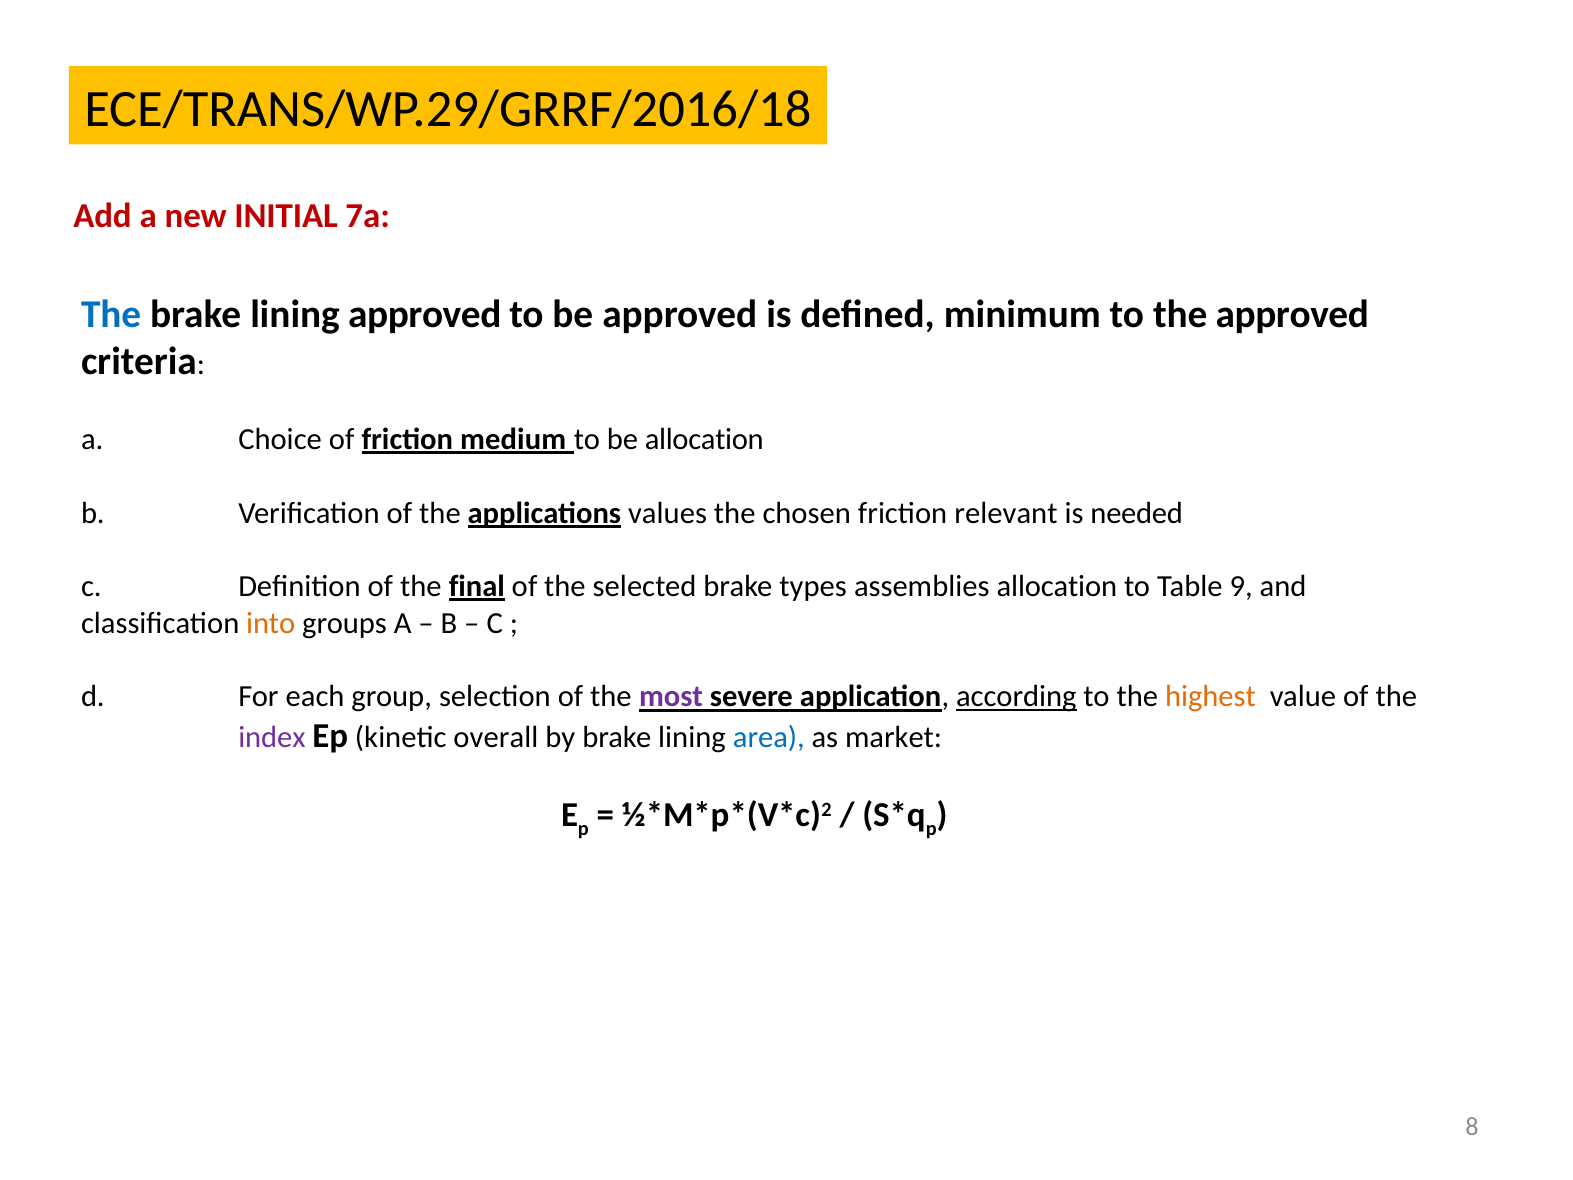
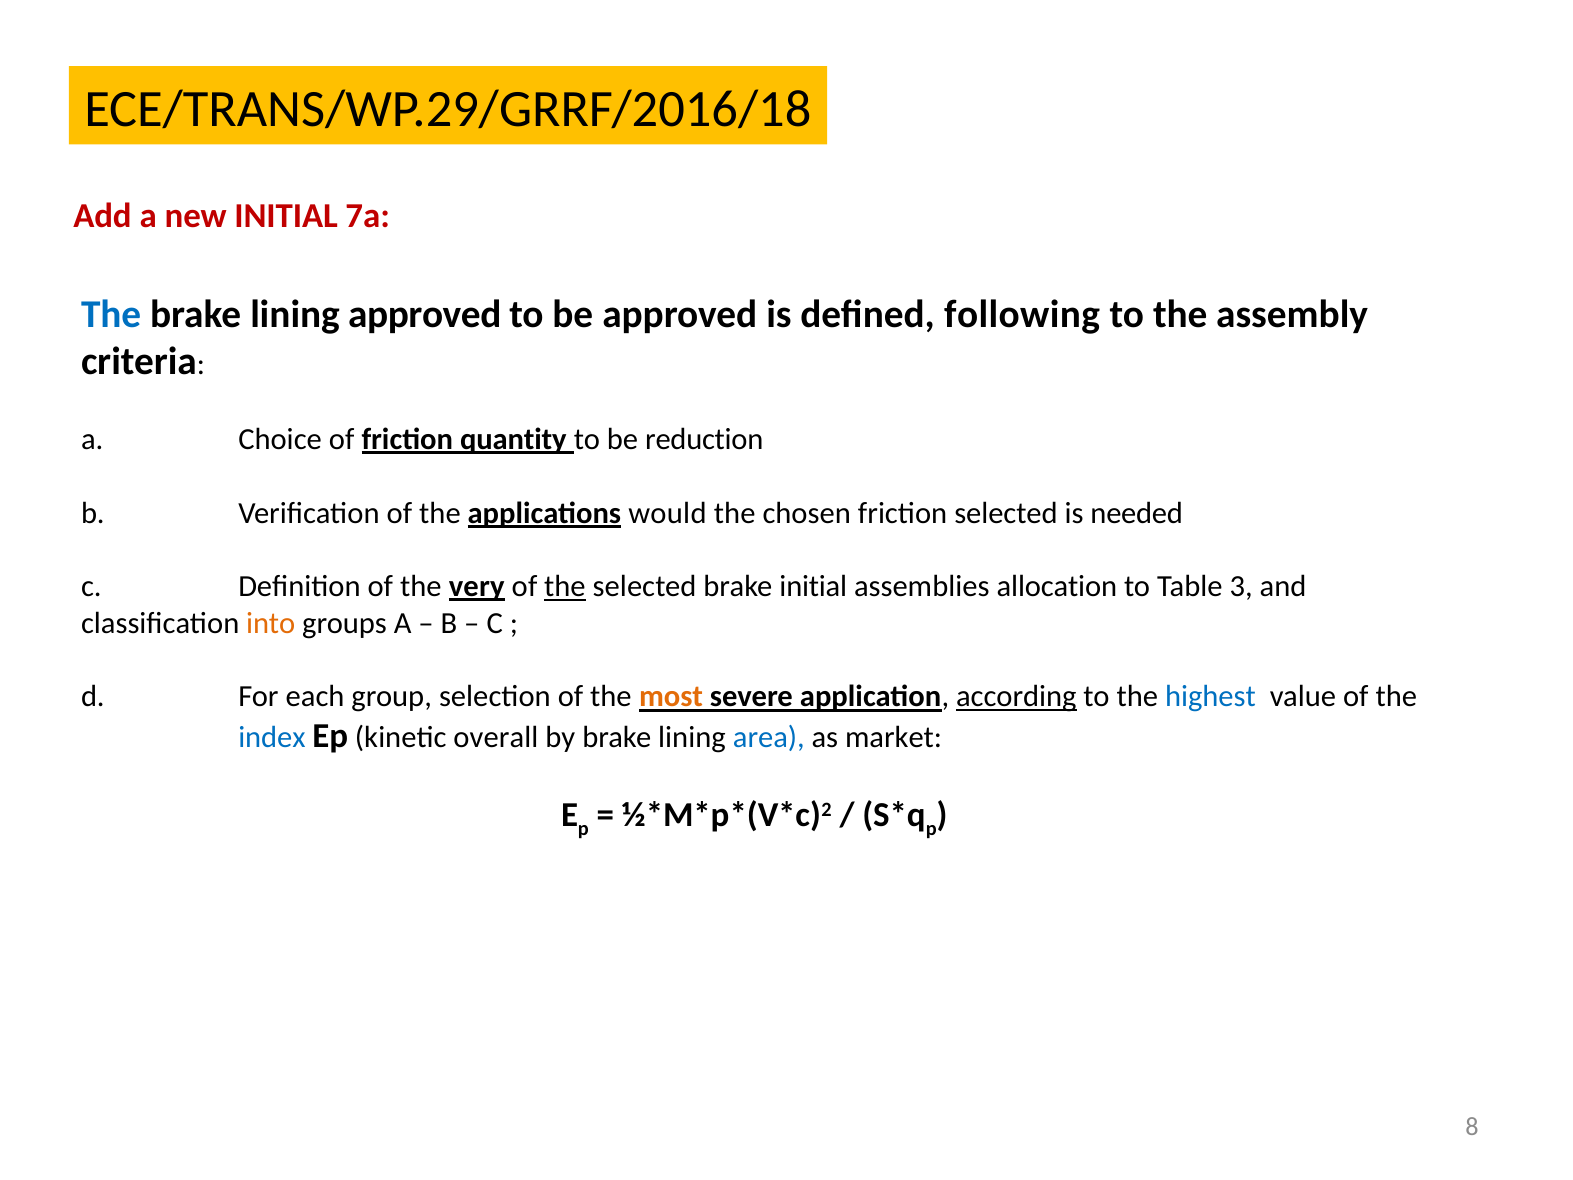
minimum: minimum -> following (1022, 314)
the approved: approved -> assembly (1292, 314)
medium: medium -> quantity (513, 440)
be allocation: allocation -> reduction (704, 440)
values: values -> would (667, 513)
friction relevant: relevant -> selected (1006, 513)
final: final -> very (477, 586)
the underline: none -> present (565, 586)
brake types: types -> initial (813, 586)
9: 9 -> 3 (1241, 586)
most colour: purple -> orange (671, 697)
highest colour: orange -> blue (1210, 697)
index colour: purple -> blue (272, 738)
